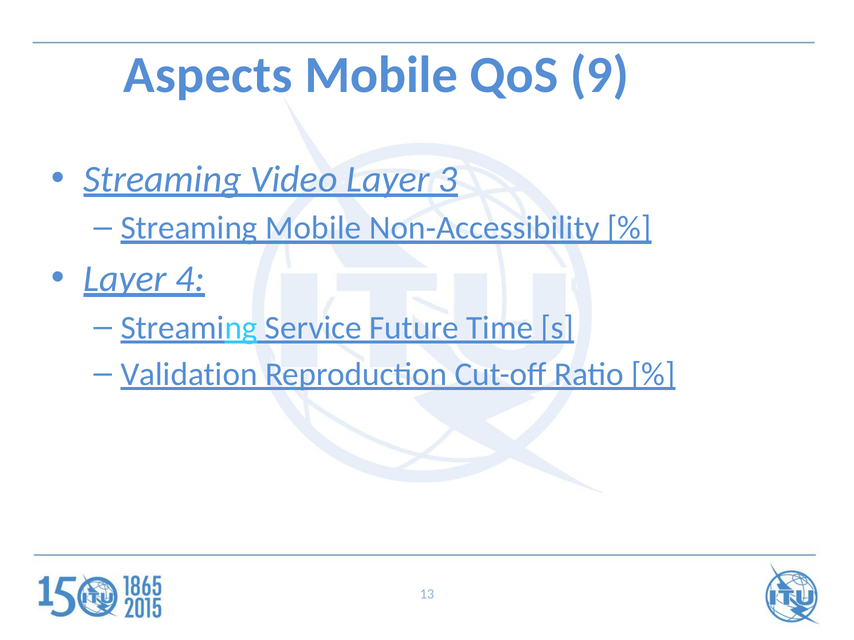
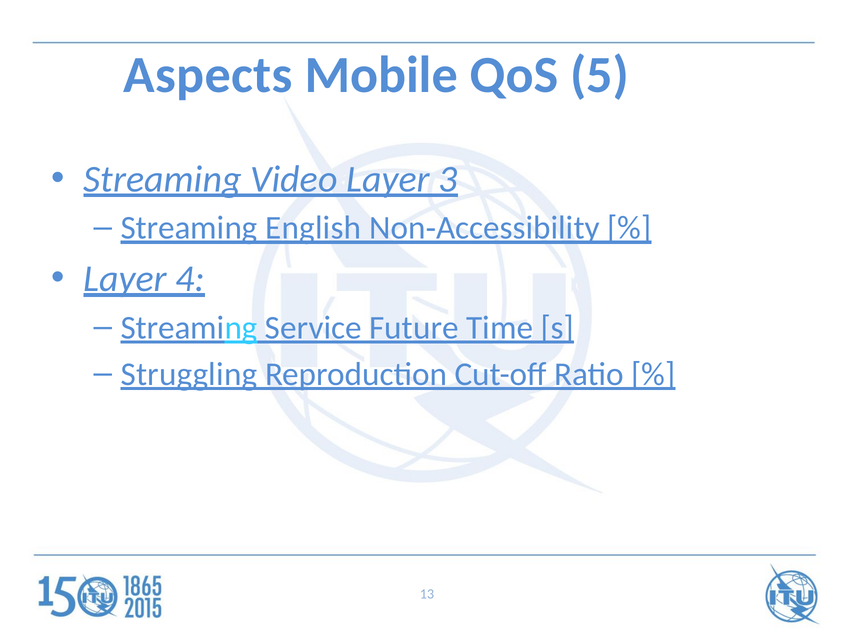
9: 9 -> 5 (600, 75)
Streaming Mobile: Mobile -> English (313, 228)
Validation: Validation -> Struggling (189, 374)
